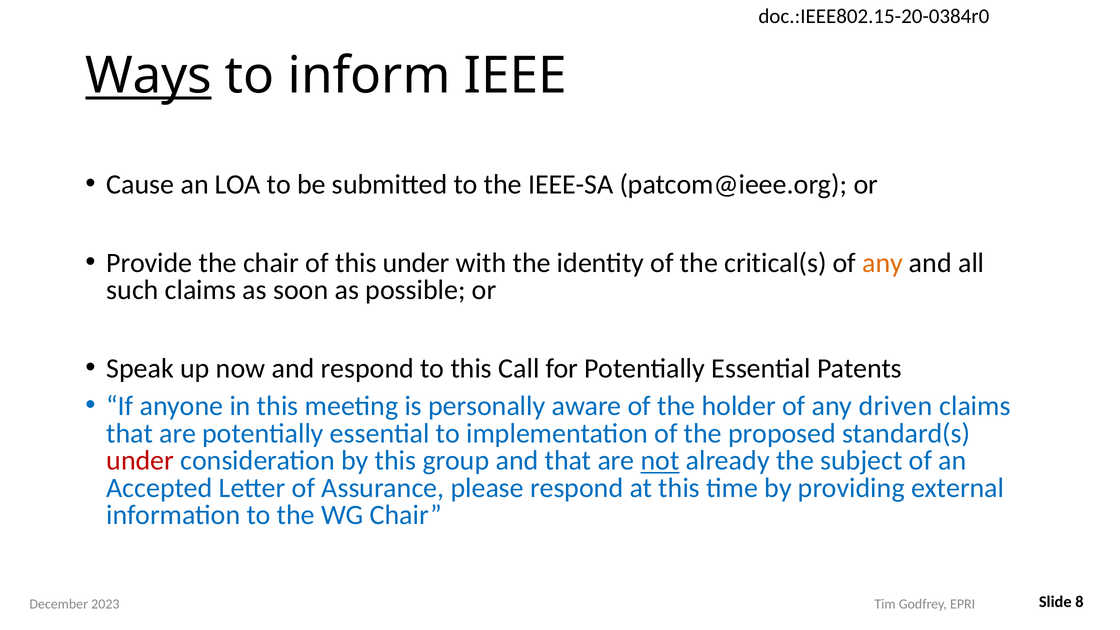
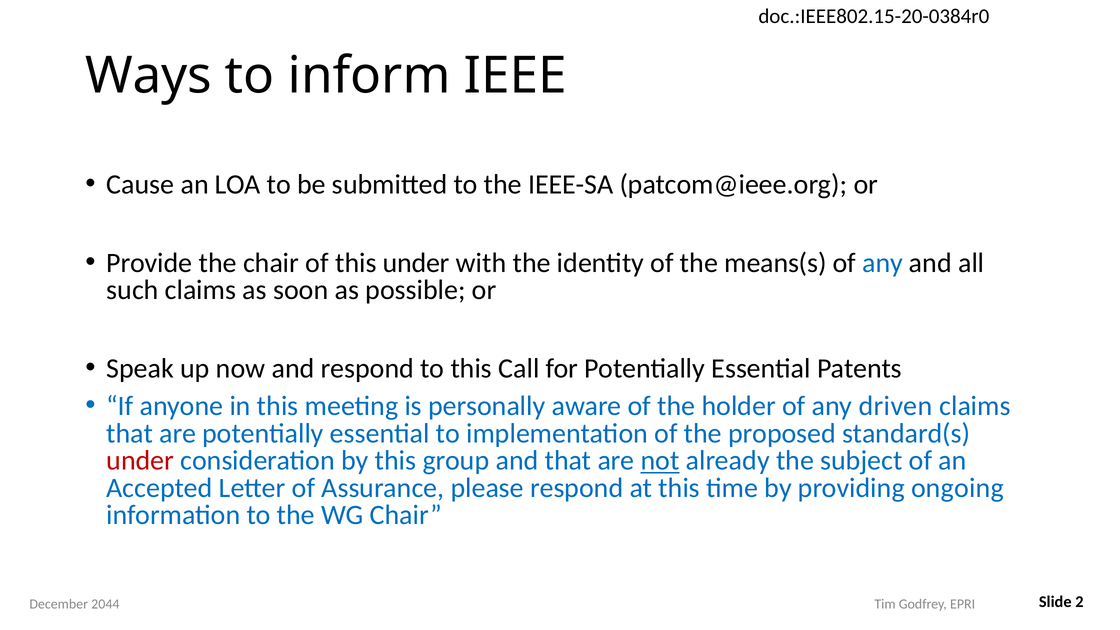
Ways underline: present -> none (149, 76)
critical(s: critical(s -> means(s (775, 263)
any colour: orange -> blue (883, 263)
external: external -> ongoing (957, 488)
8: 8 -> 2 (1079, 602)
2023: 2023 -> 2044 (105, 604)
